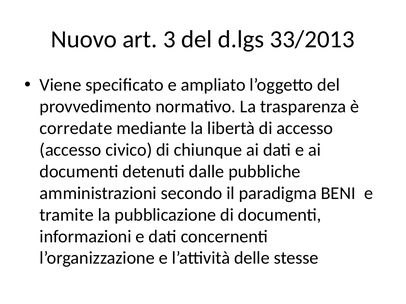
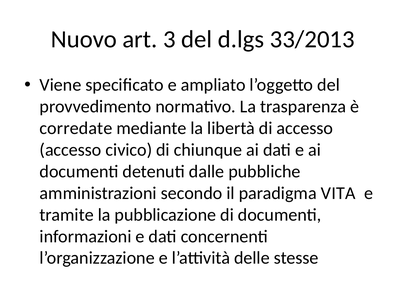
BENI: BENI -> VITA (338, 193)
